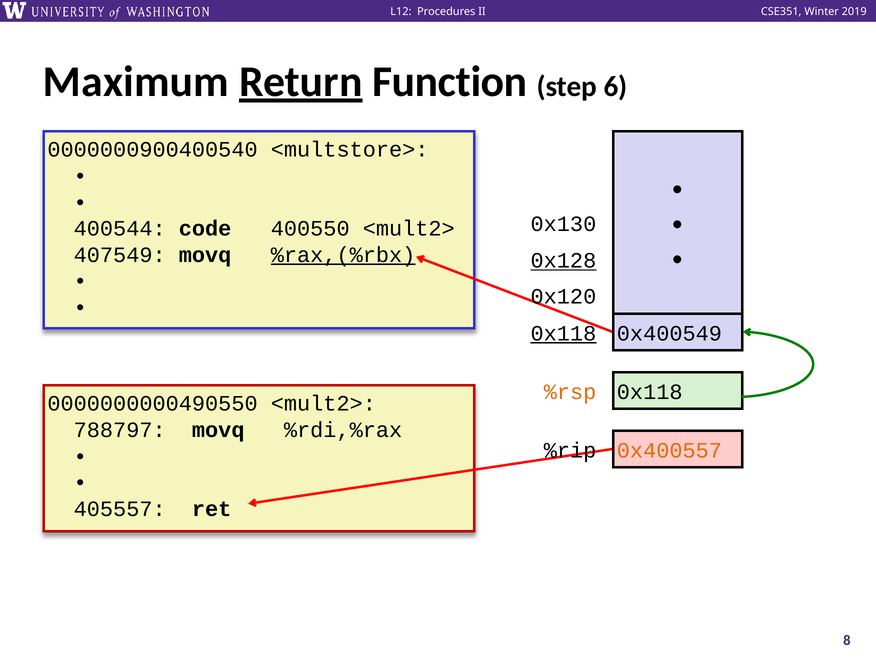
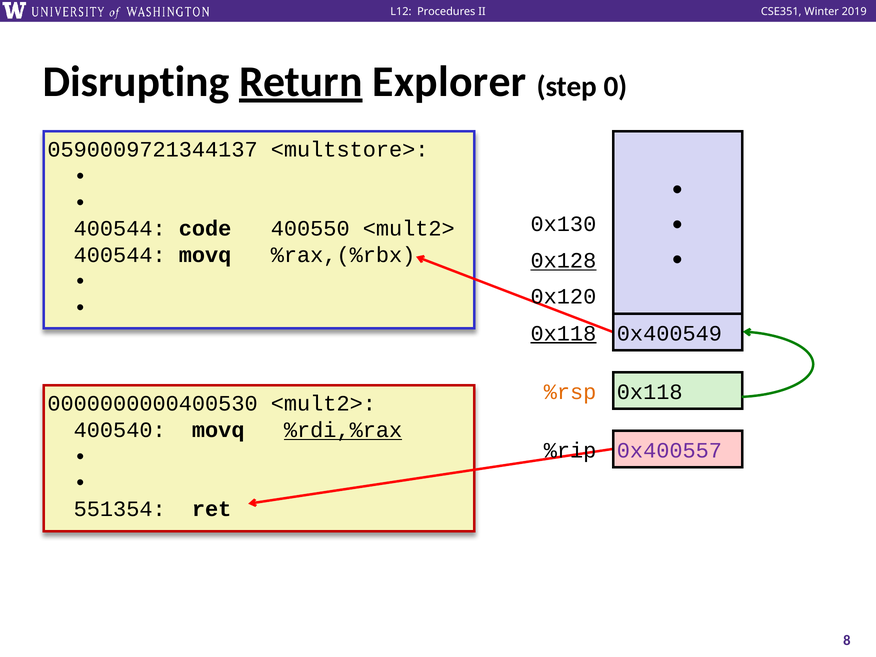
Maximum: Maximum -> Disrupting (136, 82)
Function: Function -> Explorer (449, 82)
6: 6 -> 0 (616, 86)
0000000900400540: 0000000900400540 -> 0590009721344137 (153, 150)
407549: 407549 -> 400544 (120, 255)
%rax,(%rbx underline: present -> none (343, 255)
0000000000490550: 0000000000490550 -> 0000000000400530 (153, 404)
788797: 788797 -> 400540 (120, 430)
%rdi,%rax underline: none -> present (343, 430)
0x400557 colour: orange -> purple (669, 450)
405557: 405557 -> 551354 (120, 509)
